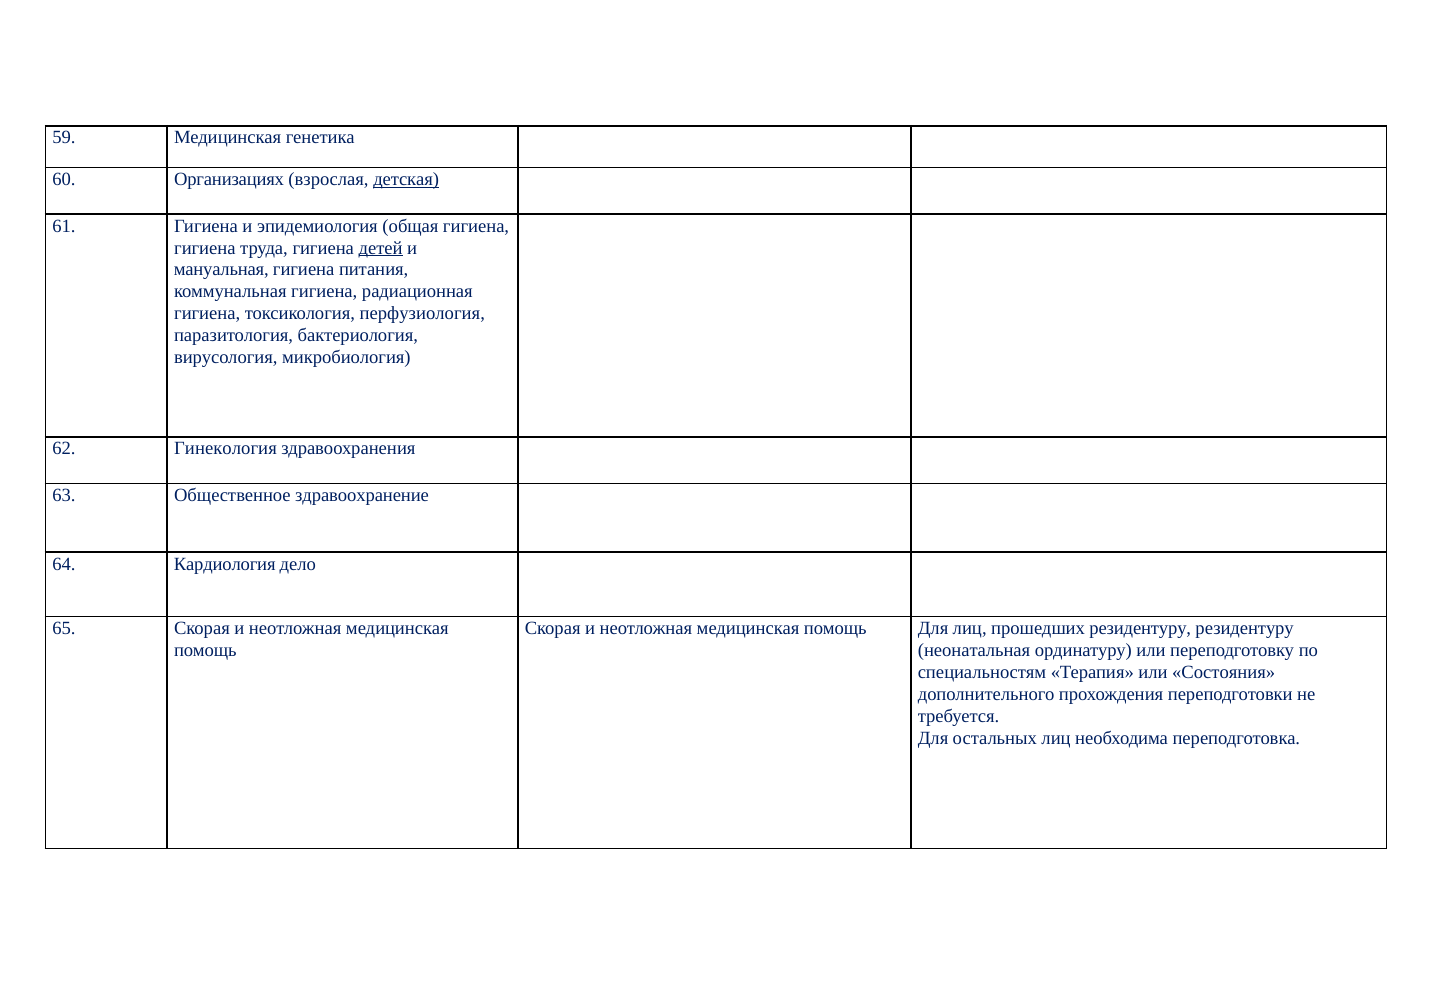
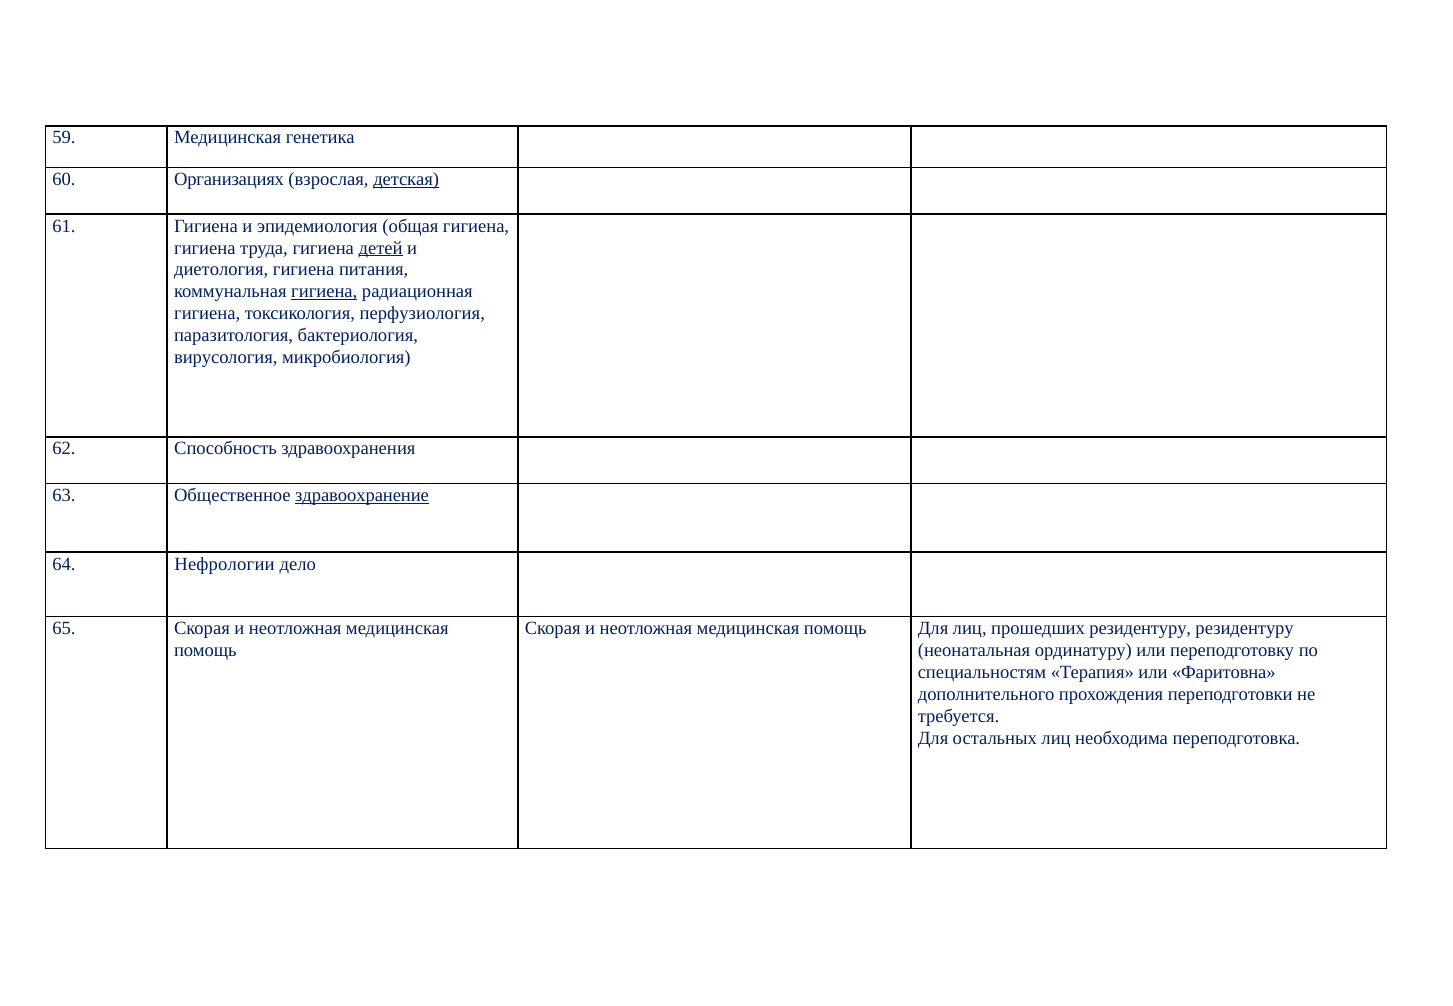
мануальная: мануальная -> диетология (221, 270)
гигиена underline: none -> present (324, 292)
Гинекология: Гинекология -> Способность (226, 449)
здравоохранение underline: none -> present (362, 495)
Кардиология: Кардиология -> Нефрологии (225, 564)
Состояния: Состояния -> Фаритовна (1224, 672)
